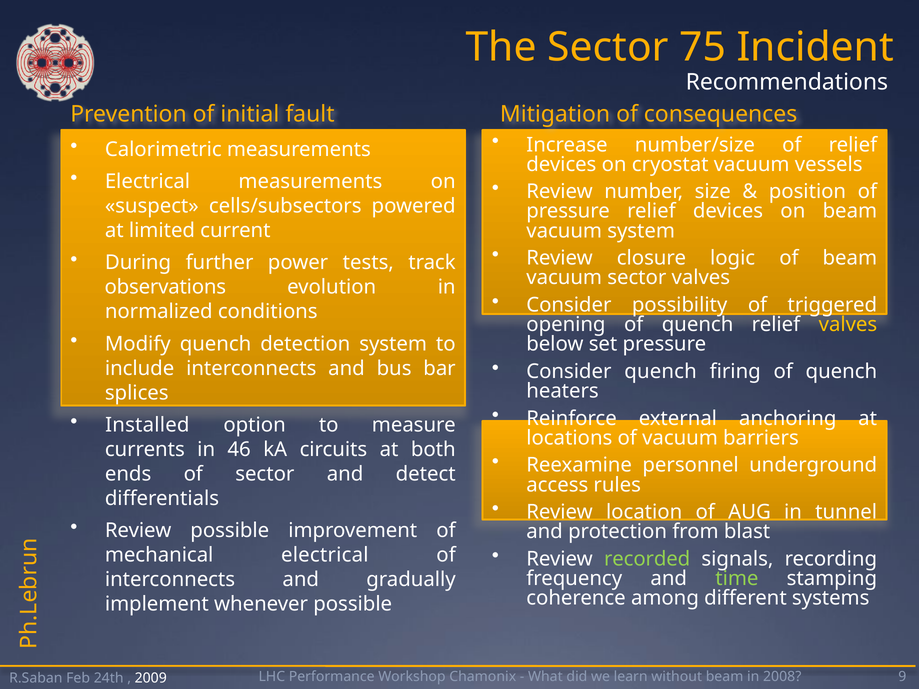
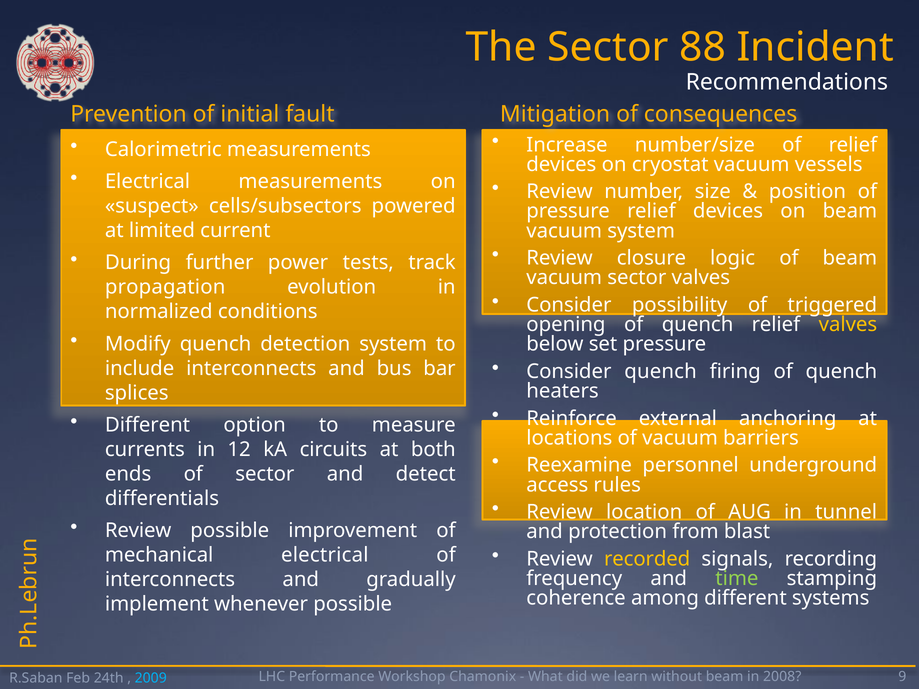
75: 75 -> 88 (703, 47)
observations: observations -> propagation (165, 287)
Installed: Installed -> Different (148, 425)
46: 46 -> 12 (239, 450)
recorded colour: light green -> yellow (647, 559)
2009 colour: white -> light blue (151, 678)
